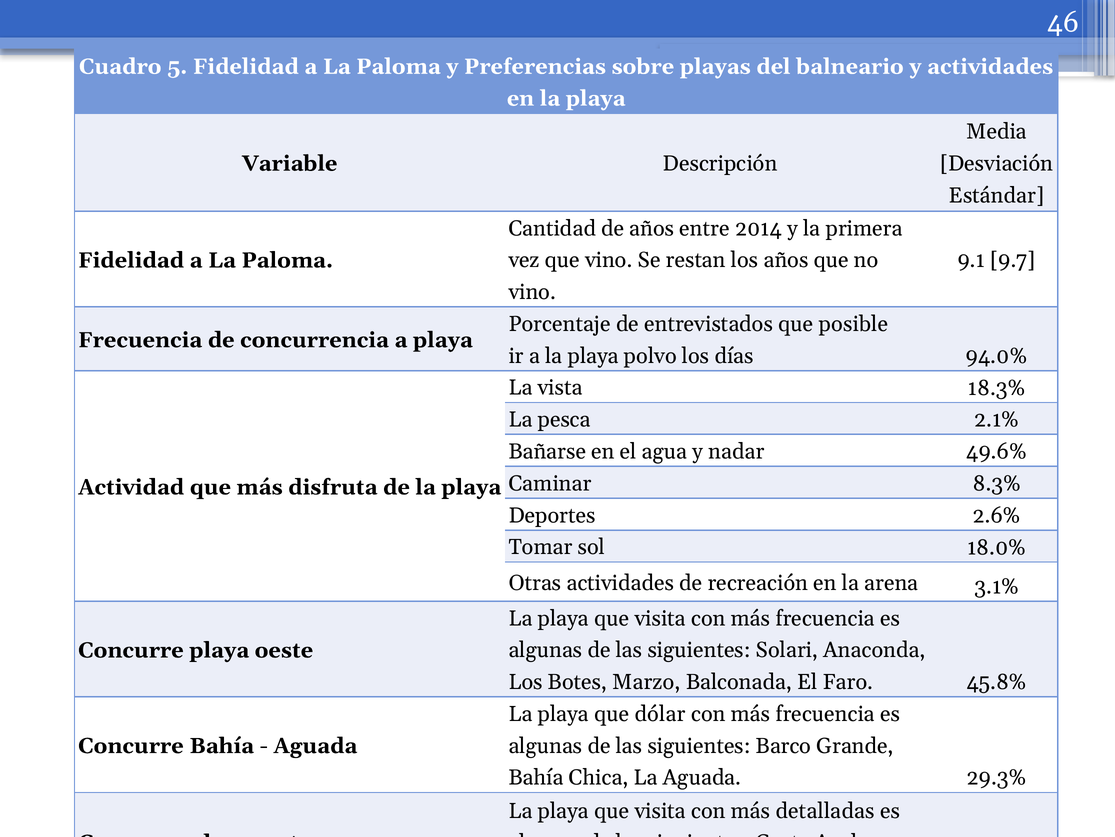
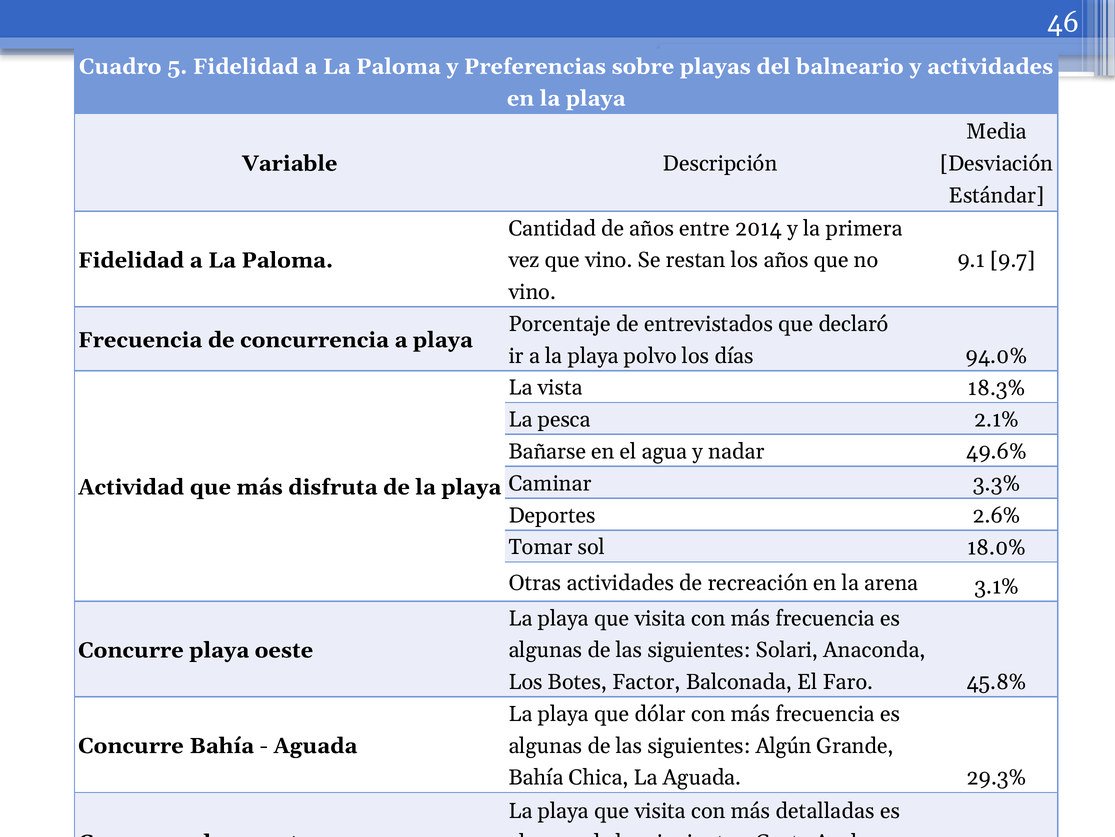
posible: posible -> declaró (854, 324)
8.3%: 8.3% -> 3.3% (997, 483)
Marzo: Marzo -> Factor (646, 682)
siguientes Barco: Barco -> Algún (784, 745)
